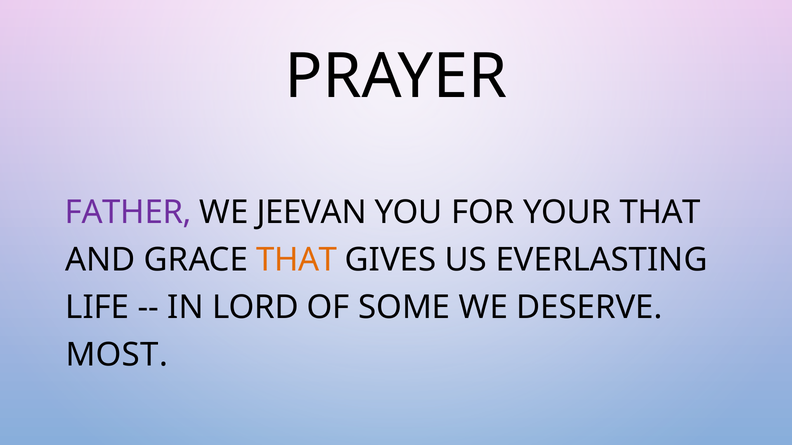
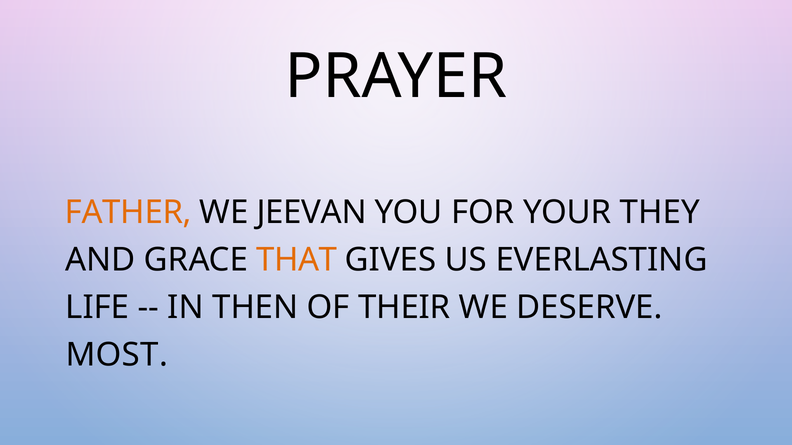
FATHER colour: purple -> orange (128, 213)
YOUR THAT: THAT -> THEY (660, 213)
LORD: LORD -> THEN (255, 308)
SOME: SOME -> THEIR (404, 308)
